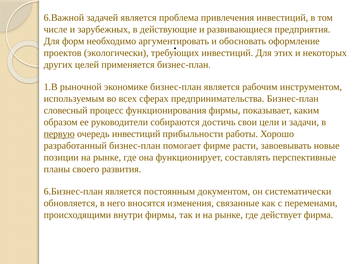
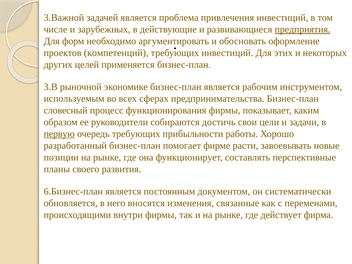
6.Важной: 6.Важной -> 3.Важной (64, 18)
предприятия underline: none -> present (303, 29)
экологически: экологически -> компетенций (116, 53)
1.В: 1.В -> 3.В (51, 87)
очередь инвестиций: инвестиций -> требующих (136, 134)
